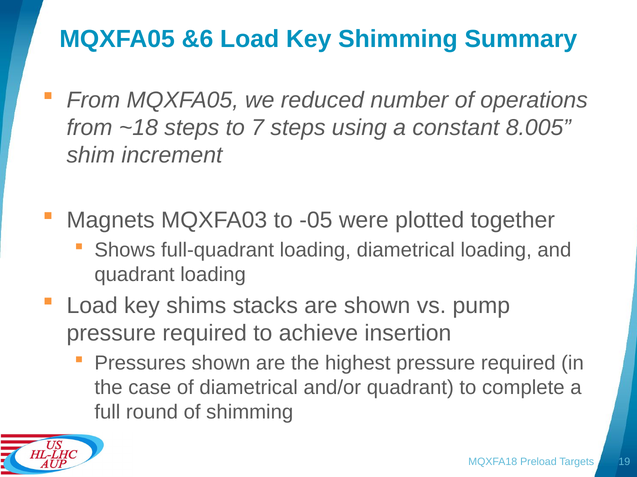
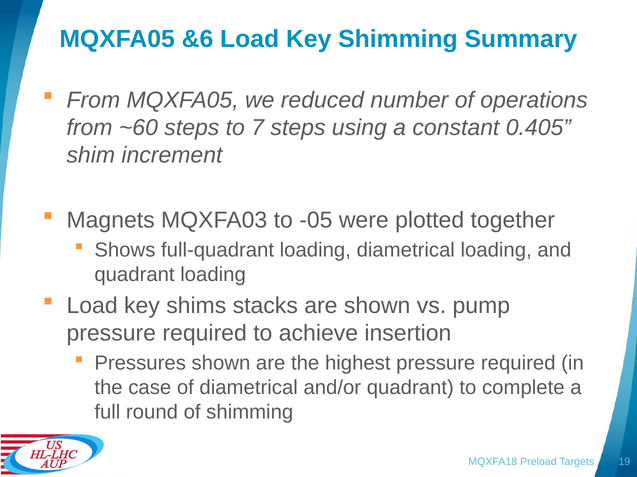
~18: ~18 -> ~60 (138, 128)
8.005: 8.005 -> 0.405 (538, 128)
